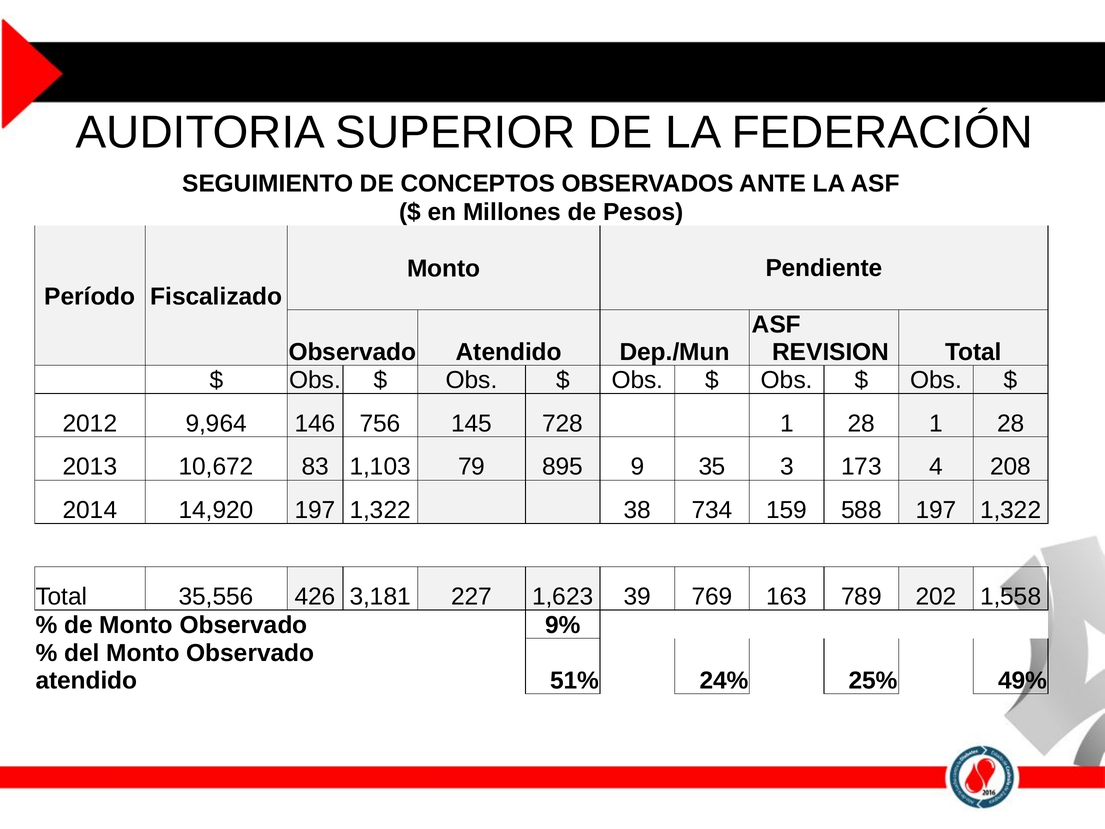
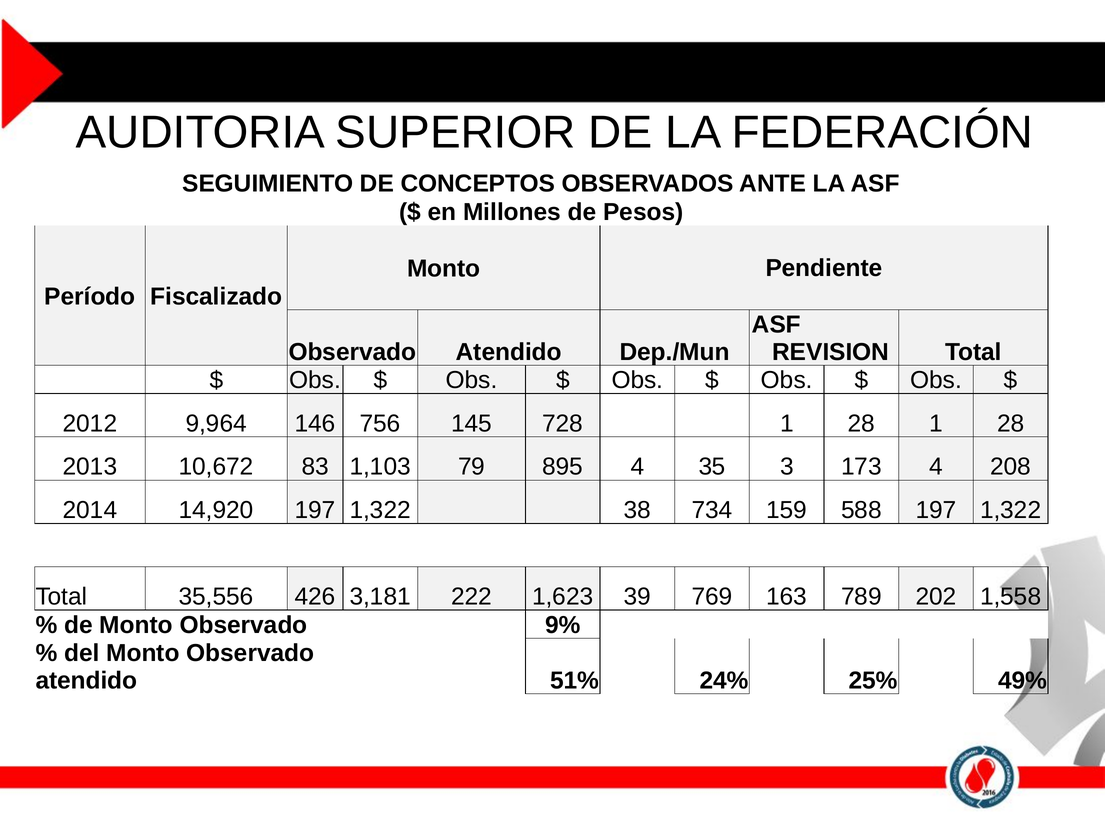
895 9: 9 -> 4 (638, 467)
227: 227 -> 222 (472, 597)
